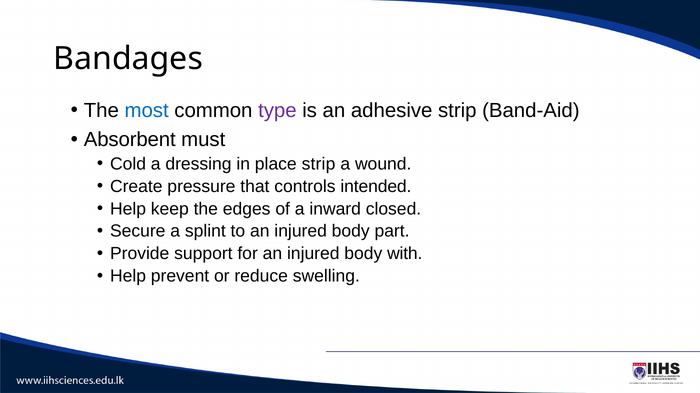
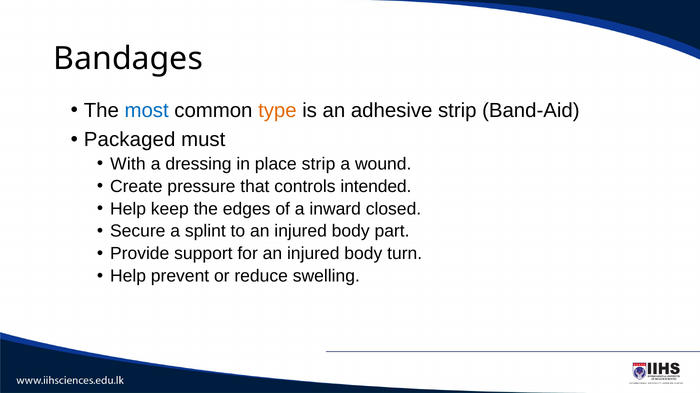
type colour: purple -> orange (277, 111)
Absorbent: Absorbent -> Packaged (130, 140)
Cold: Cold -> With (128, 164)
with: with -> turn (405, 254)
